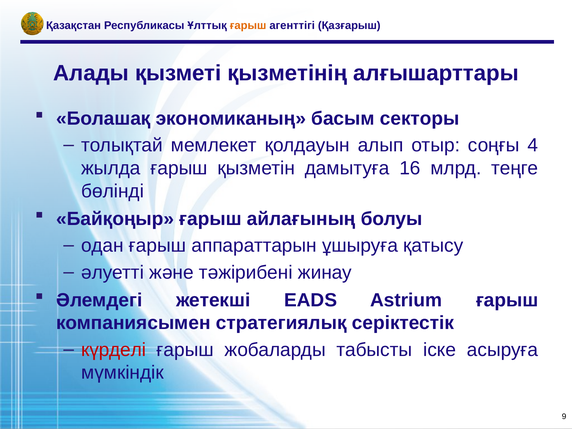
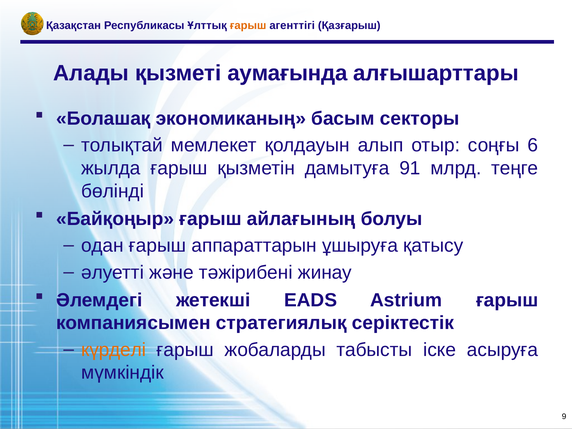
қызметінің: қызметінің -> аумағында (287, 73)
4: 4 -> 6 (533, 145)
16: 16 -> 91 (410, 168)
күрделі colour: red -> orange (114, 350)
